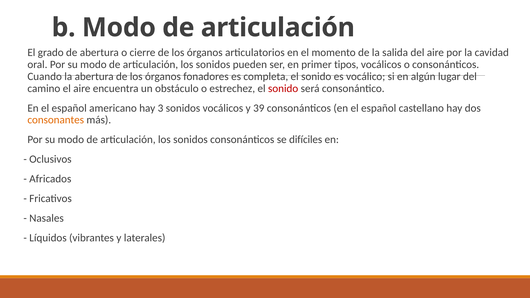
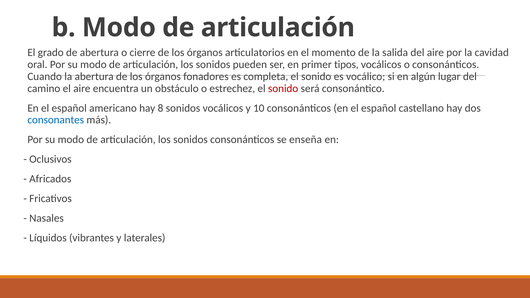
3: 3 -> 8 (160, 108)
39: 39 -> 10 (259, 108)
consonantes colour: orange -> blue (56, 120)
difíciles: difíciles -> enseña (306, 140)
